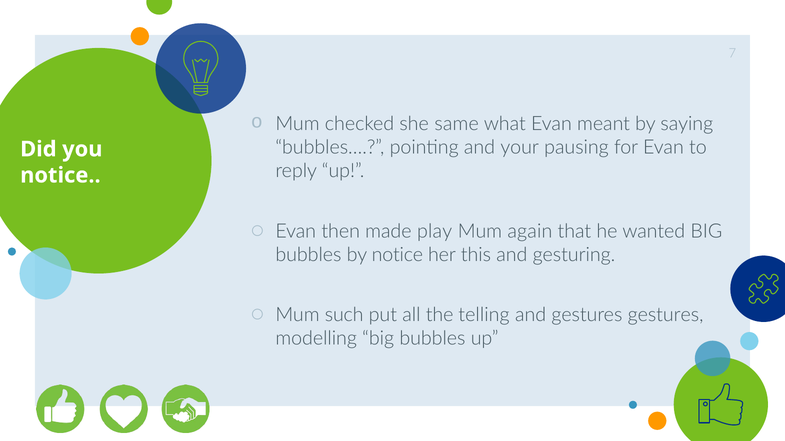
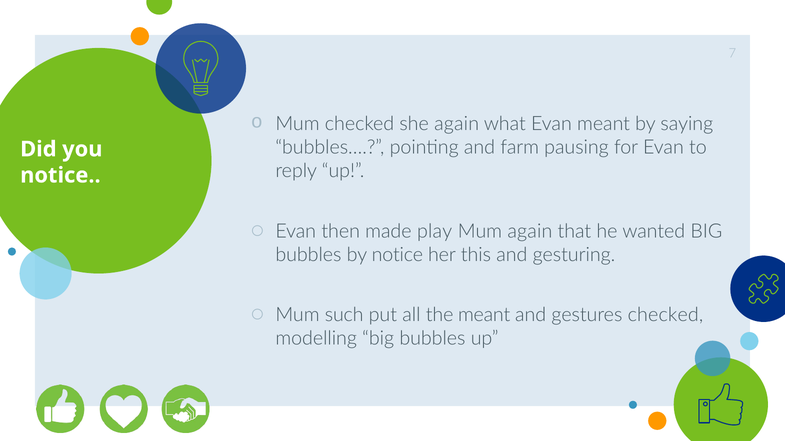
she same: same -> again (457, 124)
your: your -> farm (520, 148)
the telling: telling -> meant (484, 315)
gestures gestures: gestures -> checked (665, 315)
